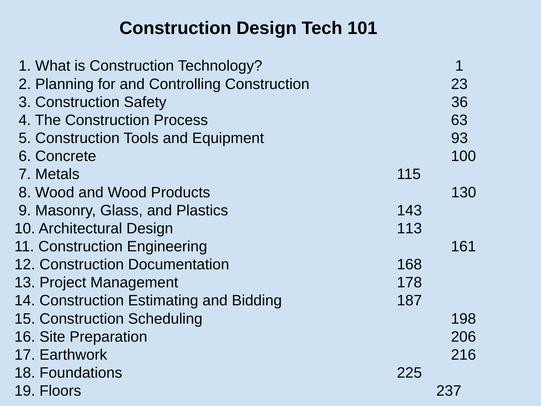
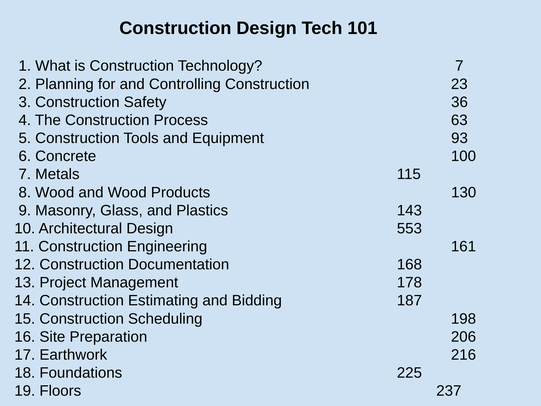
Technology 1: 1 -> 7 (459, 66)
113: 113 -> 553 (409, 228)
